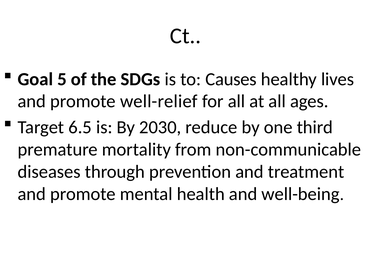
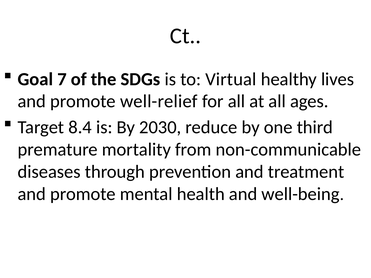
5: 5 -> 7 (62, 79)
Causes: Causes -> Virtual (231, 79)
6.5: 6.5 -> 8.4 (80, 127)
